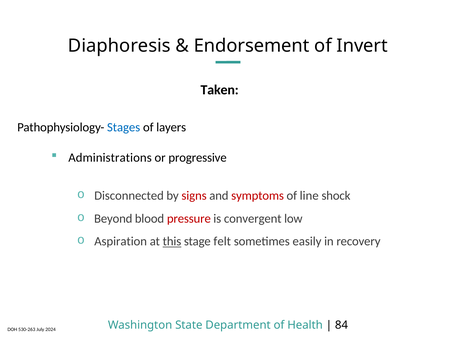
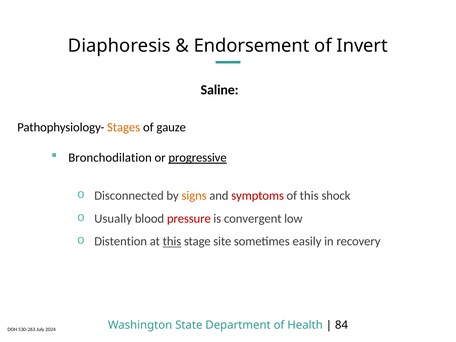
Taken: Taken -> Saline (220, 90)
Stages colour: blue -> orange (124, 127)
layers: layers -> gauze (171, 127)
Administrations: Administrations -> Bronchodilation (110, 158)
progressive underline: none -> present (198, 158)
signs colour: red -> orange (194, 196)
of line: line -> this (309, 196)
Beyond: Beyond -> Usually (113, 219)
Aspiration: Aspiration -> Distention (121, 241)
felt: felt -> site (222, 241)
